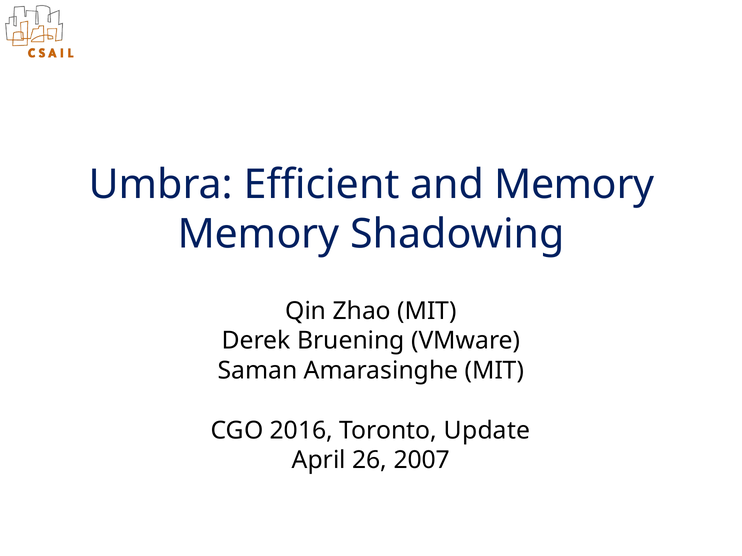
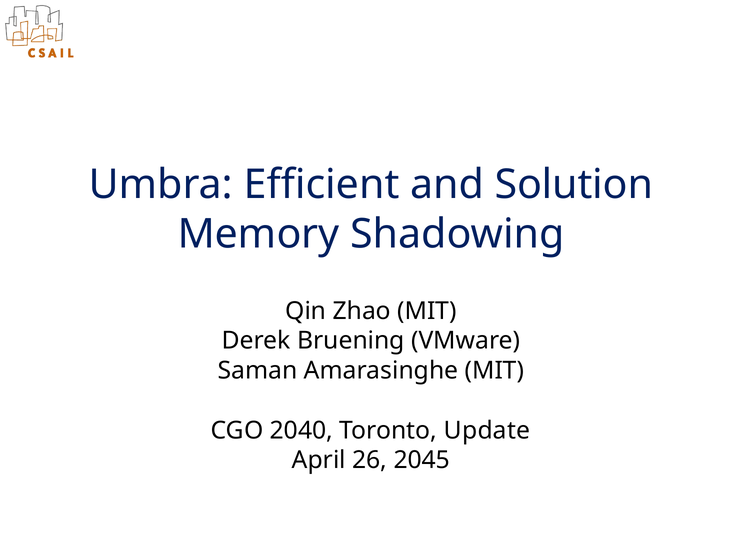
and Memory: Memory -> Solution (574, 185)
2016: 2016 -> 2040 (301, 431)
2007: 2007 -> 2045 (422, 461)
